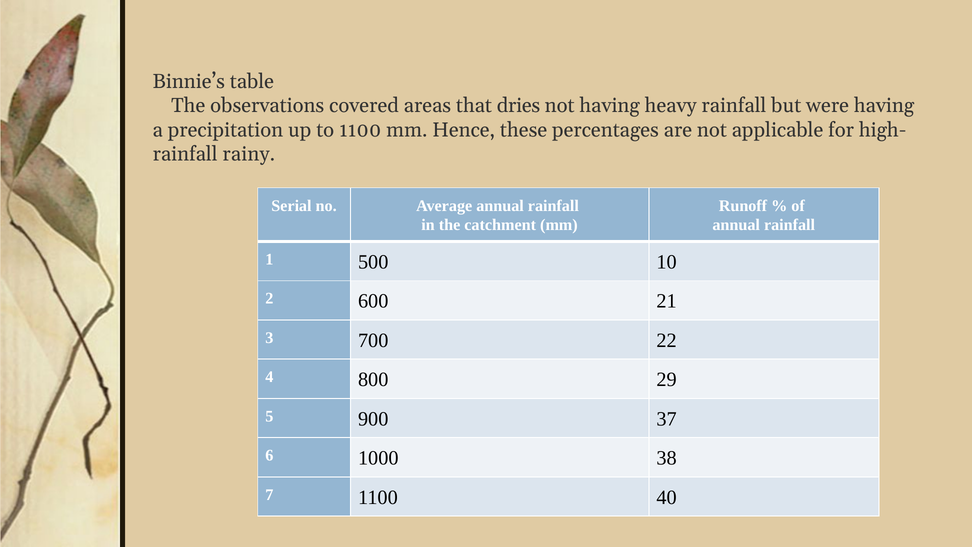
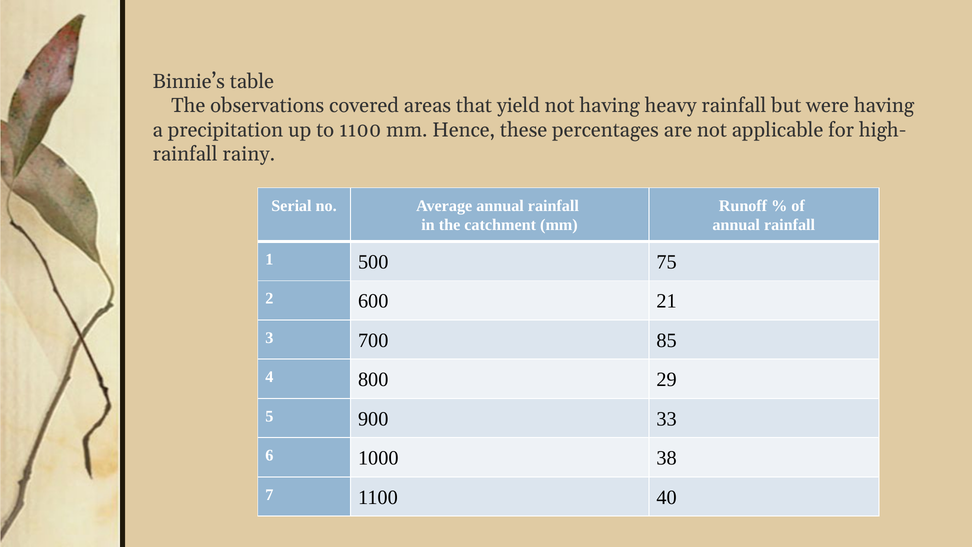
dries: dries -> yield (518, 106)
10: 10 -> 75 (667, 262)
22: 22 -> 85 (667, 340)
37: 37 -> 33 (667, 419)
